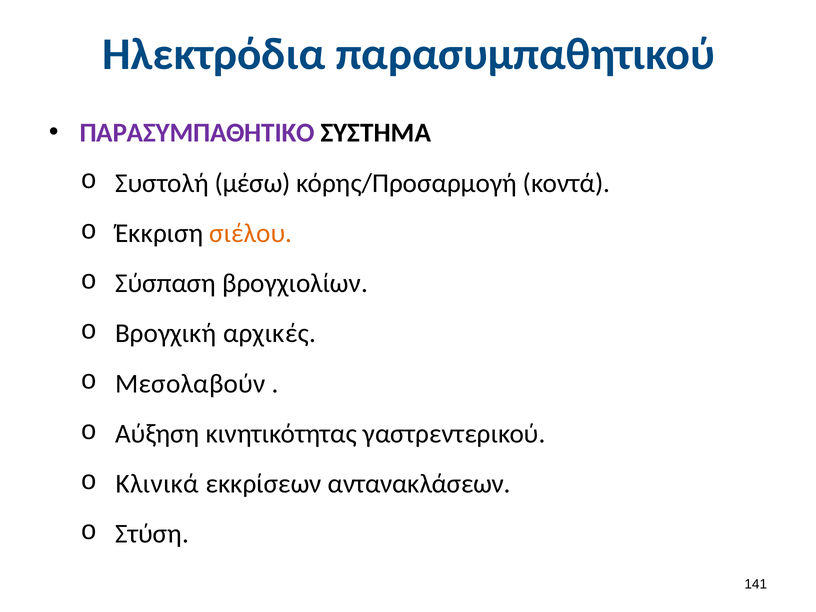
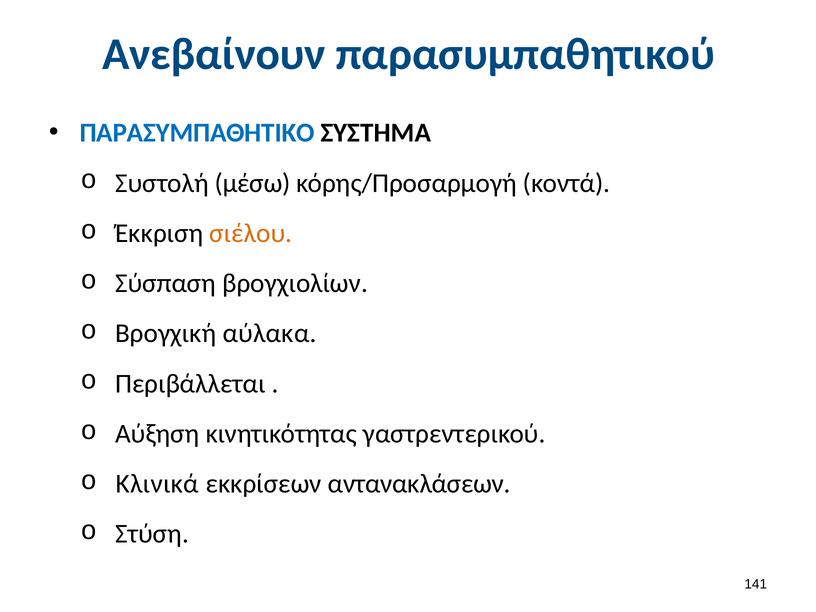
Ηλεκτρόδια: Ηλεκτρόδια -> Ανεβαίνουν (214, 54)
ΠΑΡΑΣΥΜΠΑΘΗΤΙΚΟ colour: purple -> blue (197, 133)
αρχικές: αρχικές -> αύλακα (270, 333)
Μεσολαβούν: Μεσολαβούν -> Περιβάλλεται (190, 384)
